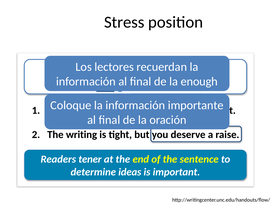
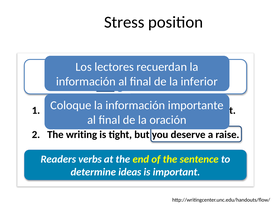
enough: enough -> inferior (199, 82)
tener: tener -> verbs (90, 160)
